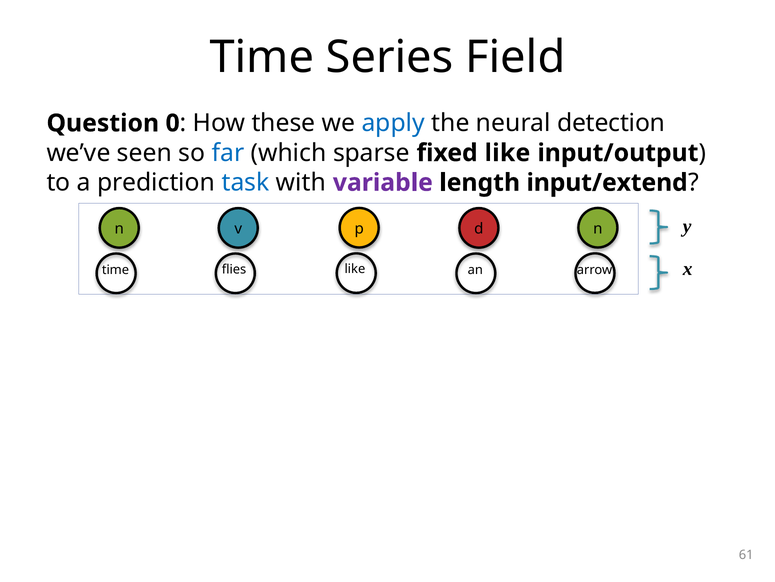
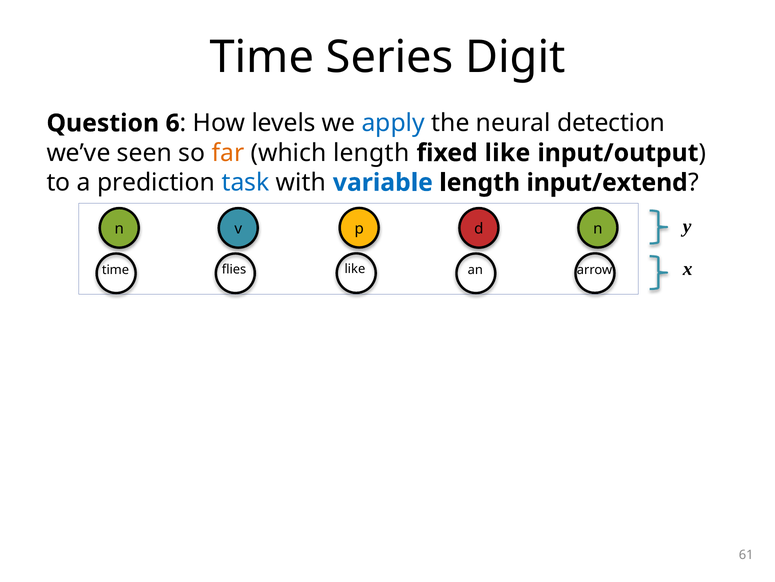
Field: Field -> Digit (515, 57)
0: 0 -> 6 (173, 123)
these: these -> levels (284, 123)
far colour: blue -> orange (228, 153)
which sparse: sparse -> length (371, 153)
variable colour: purple -> blue (383, 182)
